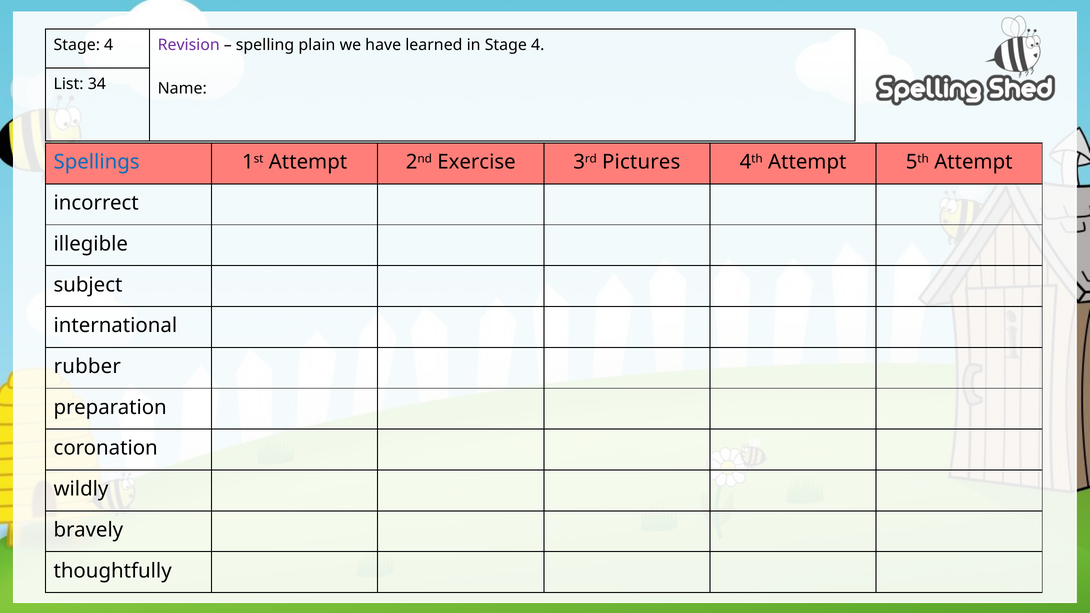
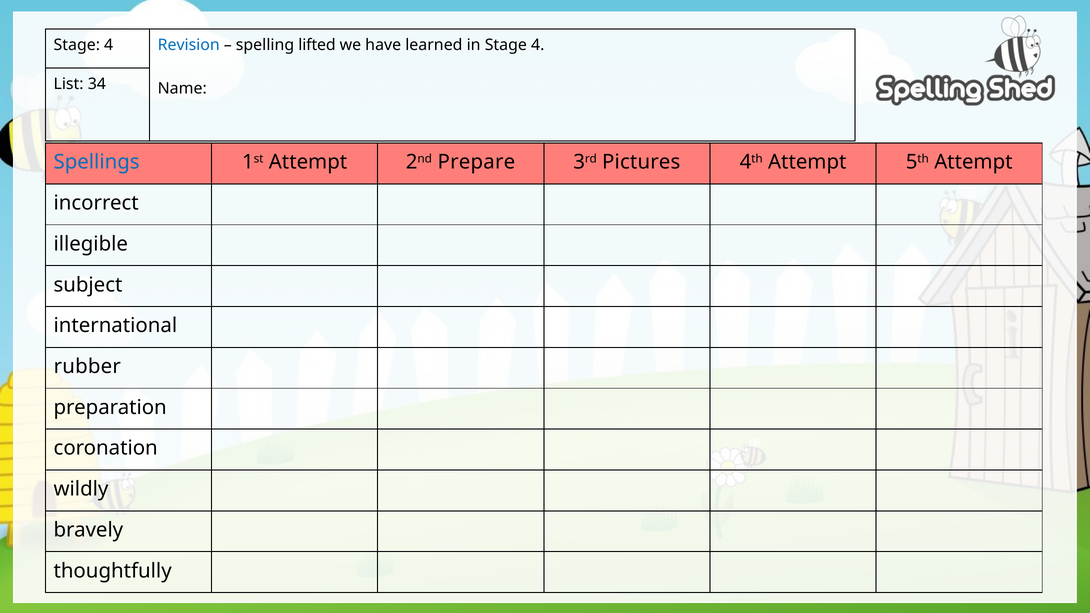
Revision colour: purple -> blue (189, 45)
plain: plain -> lifted (317, 45)
Exercise: Exercise -> Prepare (476, 162)
